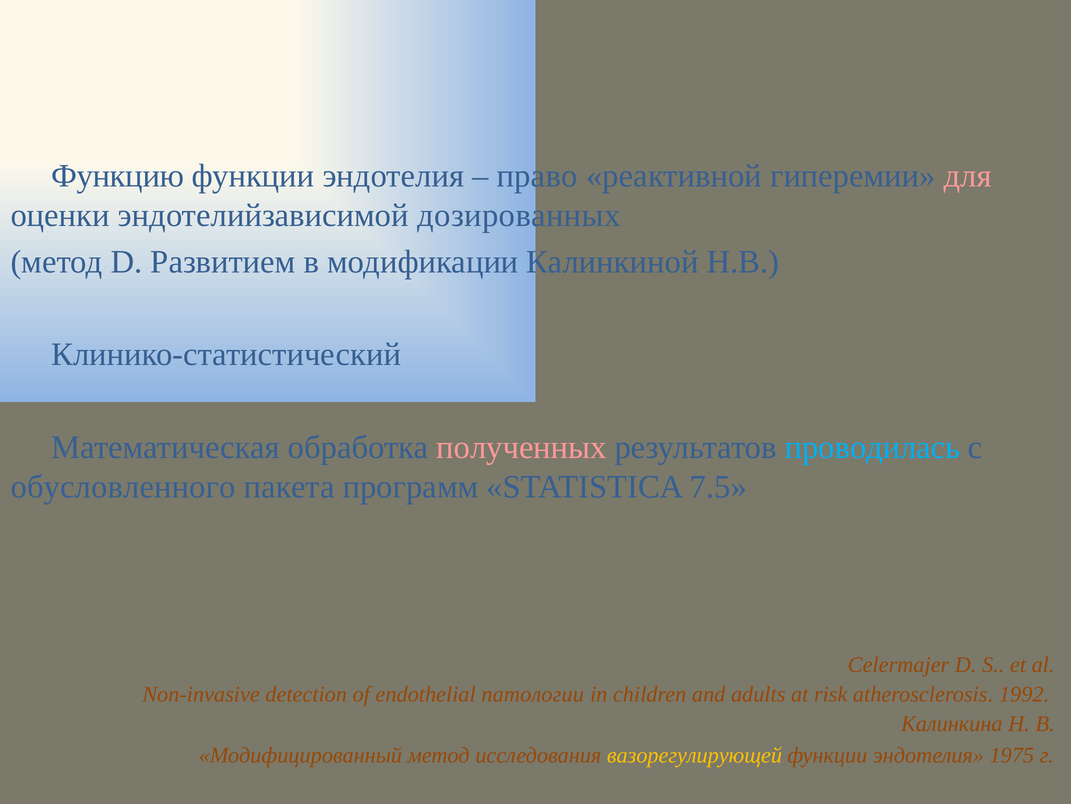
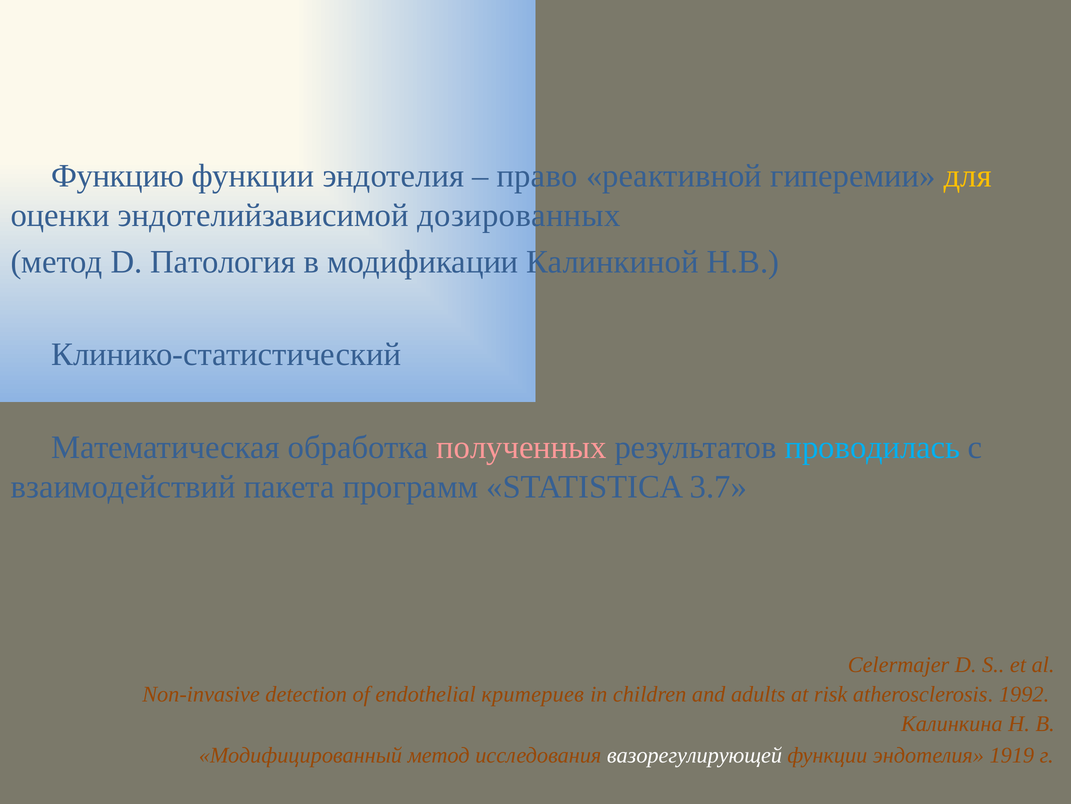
для colour: pink -> yellow (968, 176)
Развитием: Развитием -> Патология (223, 262)
обусловленного: обусловленного -> взаимодействий (123, 486)
7.5: 7.5 -> 3.7 (718, 486)
патологии: патологии -> критериев (533, 694)
вазорегулирующей colour: yellow -> white (695, 755)
1975: 1975 -> 1919 (1012, 755)
